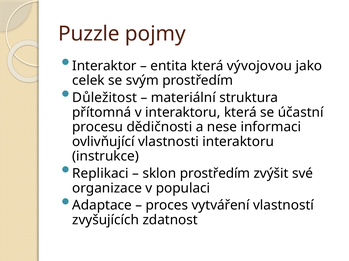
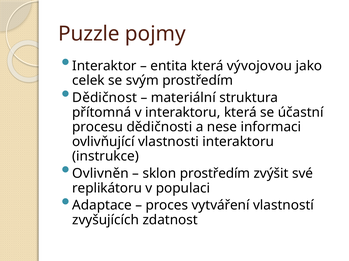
Důležitost: Důležitost -> Dědičnost (105, 98)
Replikaci: Replikaci -> Ovlivněn (100, 174)
organizace: organizace -> replikátoru (107, 189)
